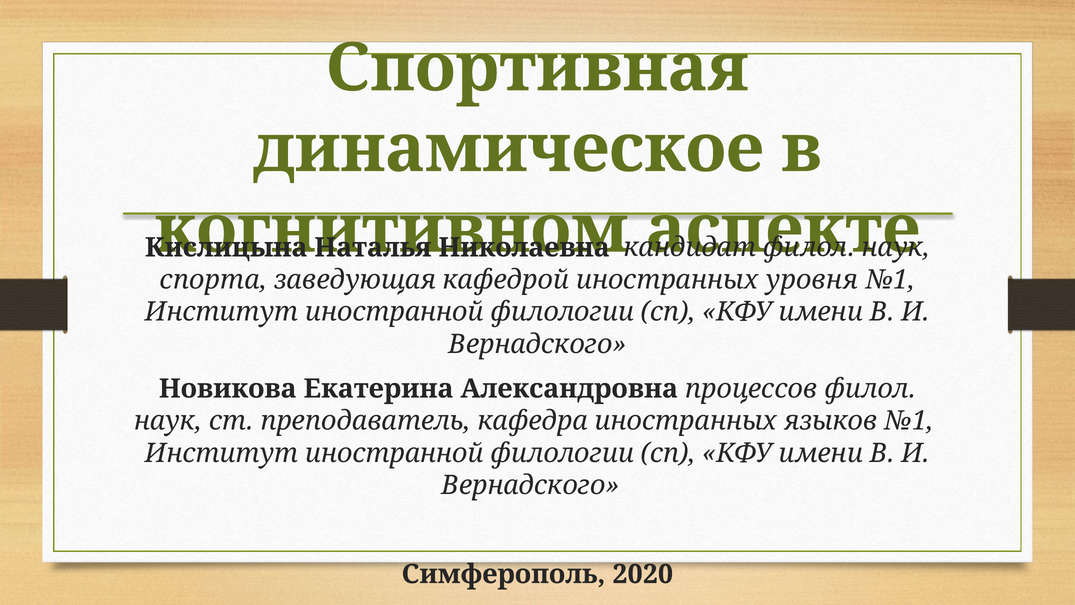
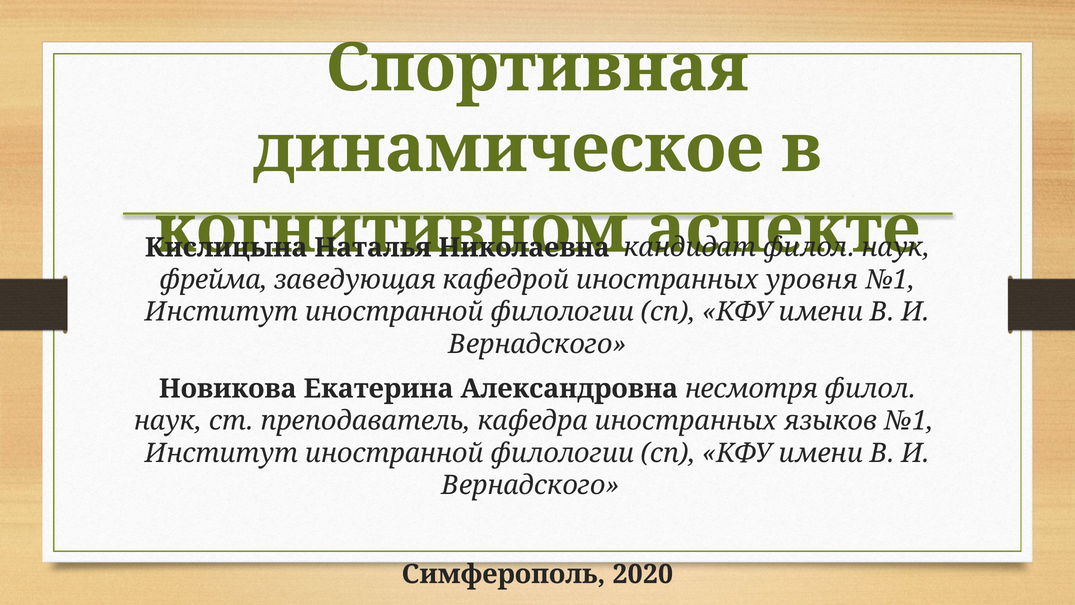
спорта: спорта -> фрейма (214, 280)
процессов: процессов -> несмотря (752, 389)
